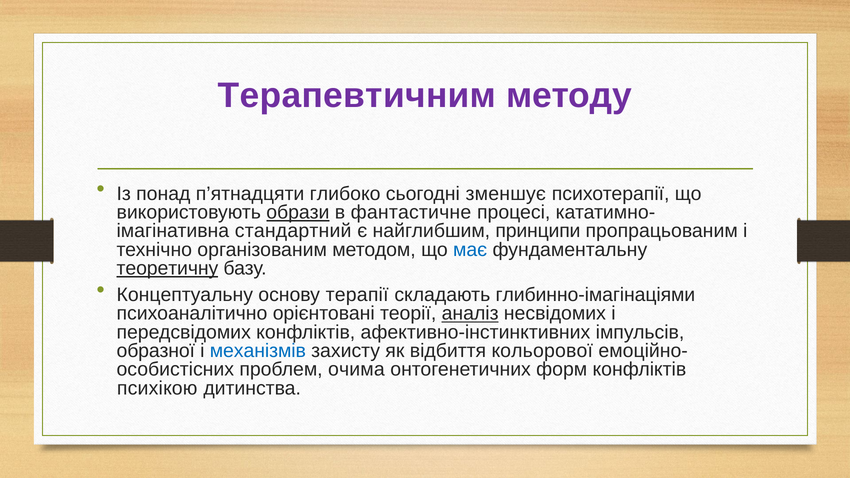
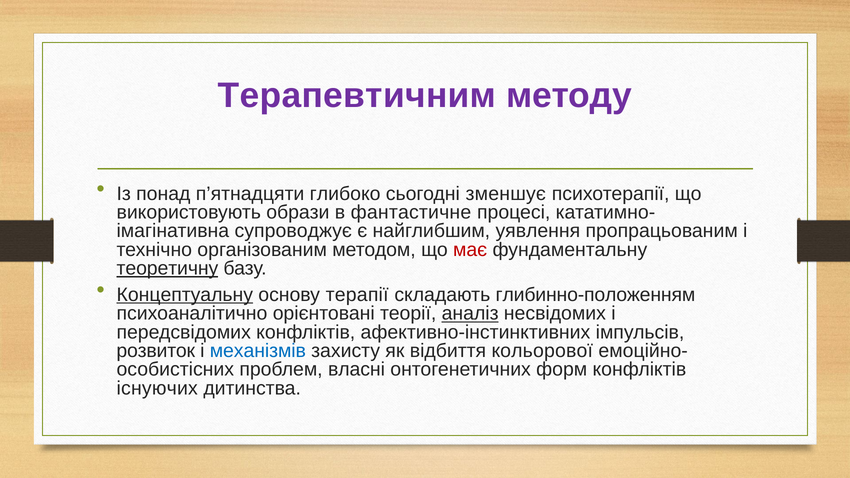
образи underline: present -> none (298, 212)
стандартний: стандартний -> супроводжує (293, 231)
принципи: принципи -> уявлення (538, 231)
має colour: blue -> red (470, 250)
Концептуальну underline: none -> present (185, 295)
глибинно-імагінаціями: глибинно-імагінаціями -> глибинно-положенням (595, 295)
образної: образної -> розвиток (156, 351)
очима: очима -> власні (357, 370)
психікою: психікою -> існуючих (157, 388)
